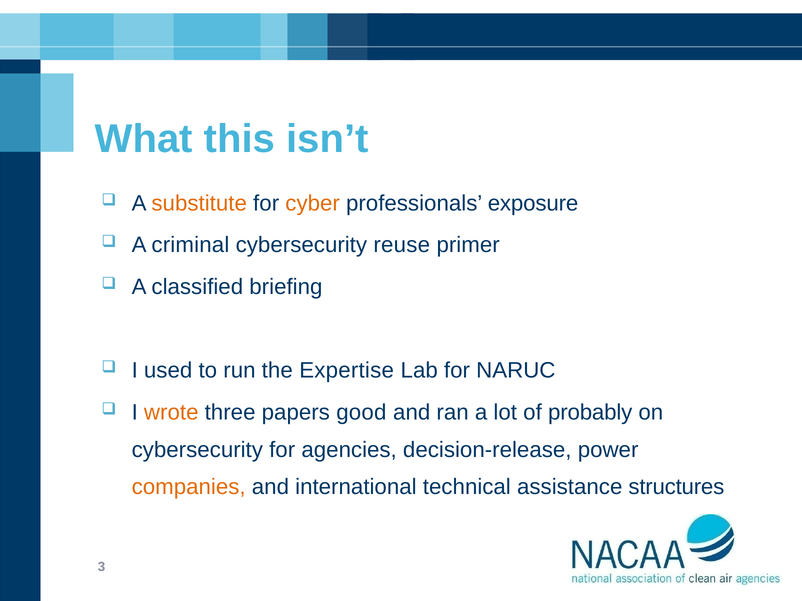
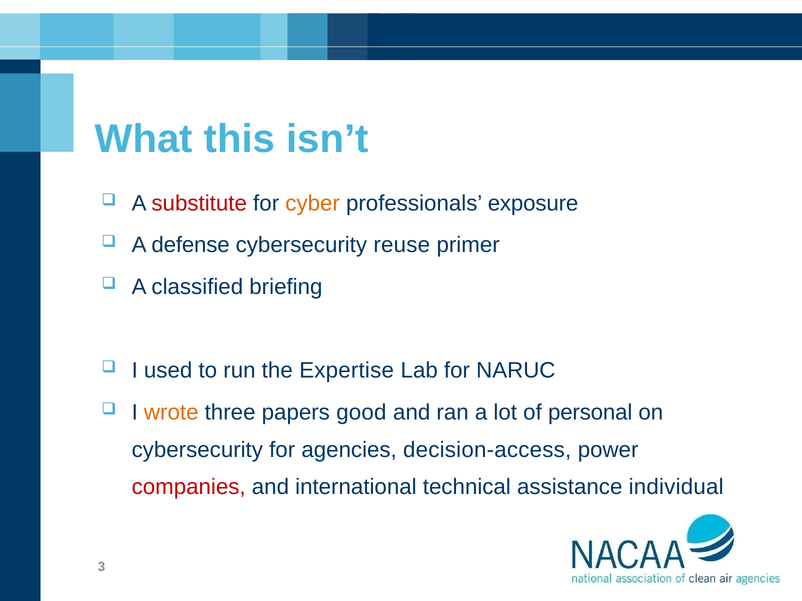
substitute colour: orange -> red (199, 203)
criminal: criminal -> defense (191, 245)
probably: probably -> personal (590, 413)
decision-release: decision-release -> decision-access (487, 450)
companies colour: orange -> red (189, 488)
structures: structures -> individual (676, 488)
